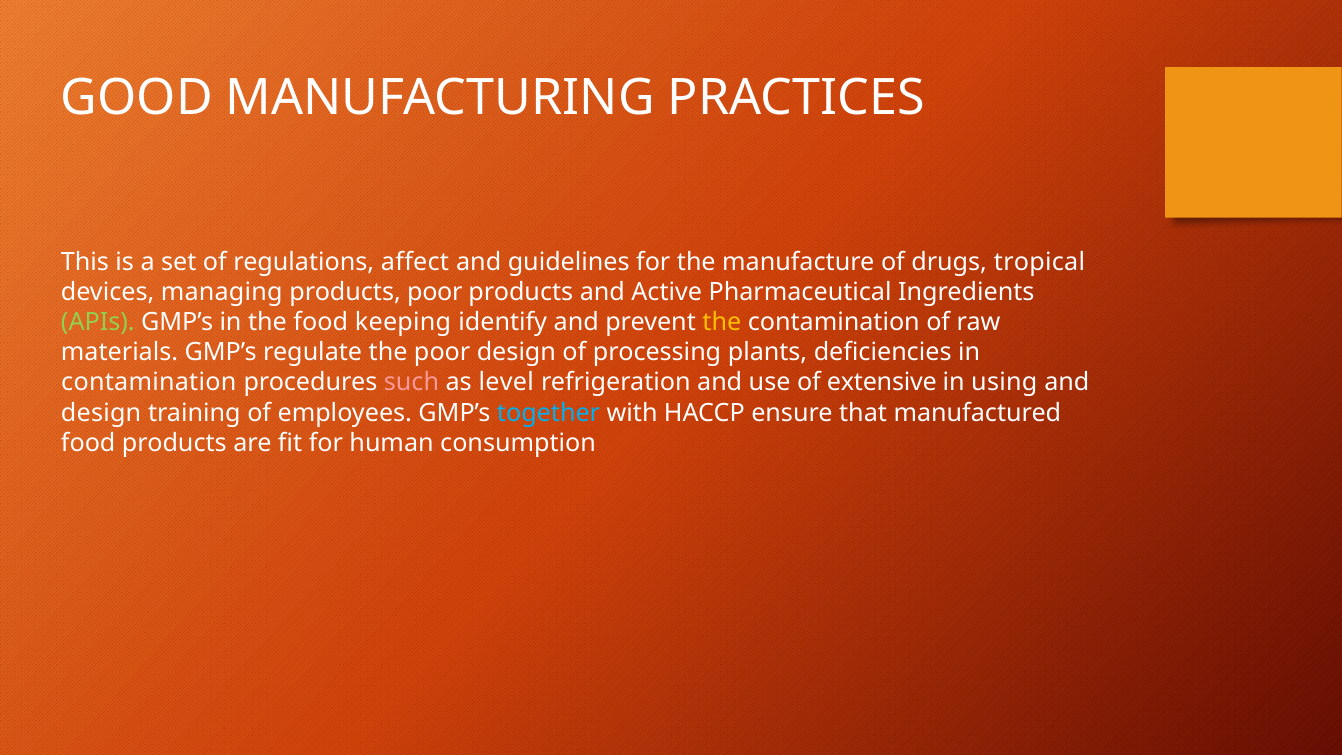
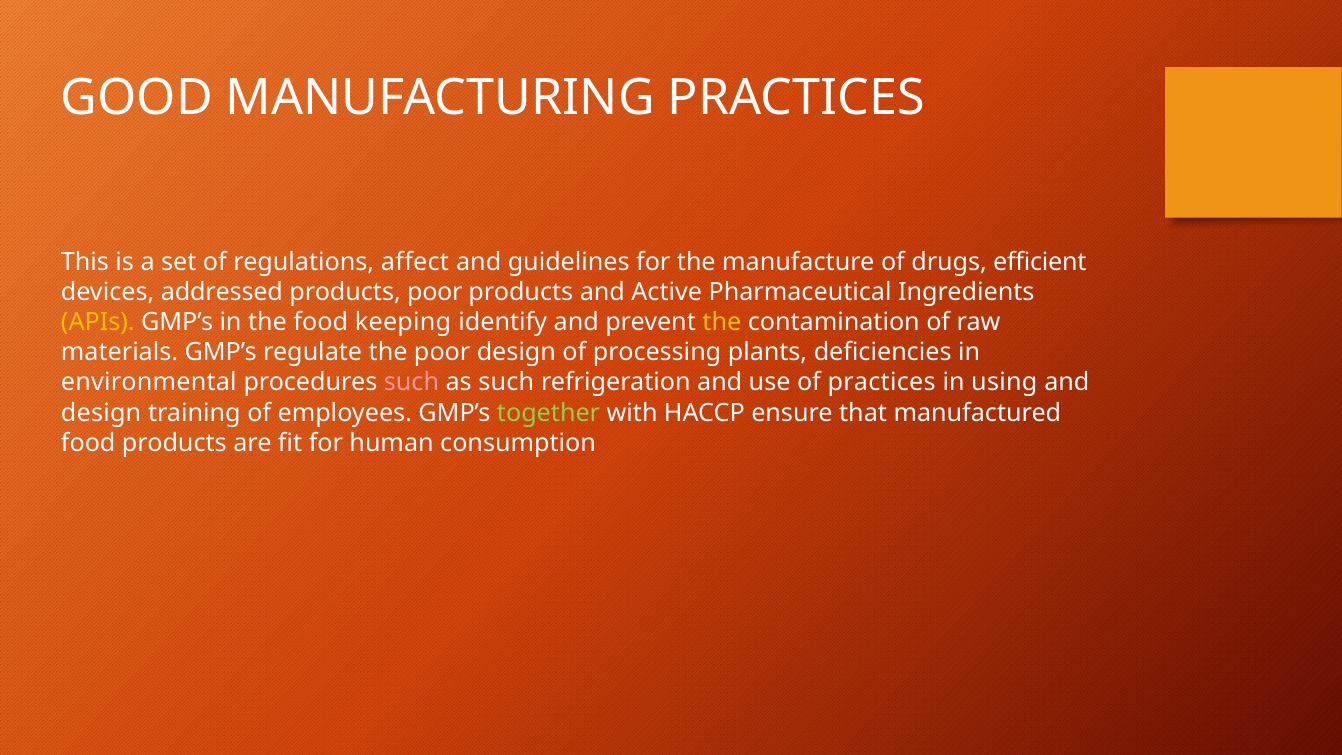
tropical: tropical -> efficient (1040, 262)
managing: managing -> addressed (222, 292)
APIs colour: light green -> yellow (98, 322)
contamination: contamination -> environmental (149, 383)
as level: level -> such (506, 383)
of extensive: extensive -> practices (882, 383)
together colour: light blue -> light green (549, 413)
